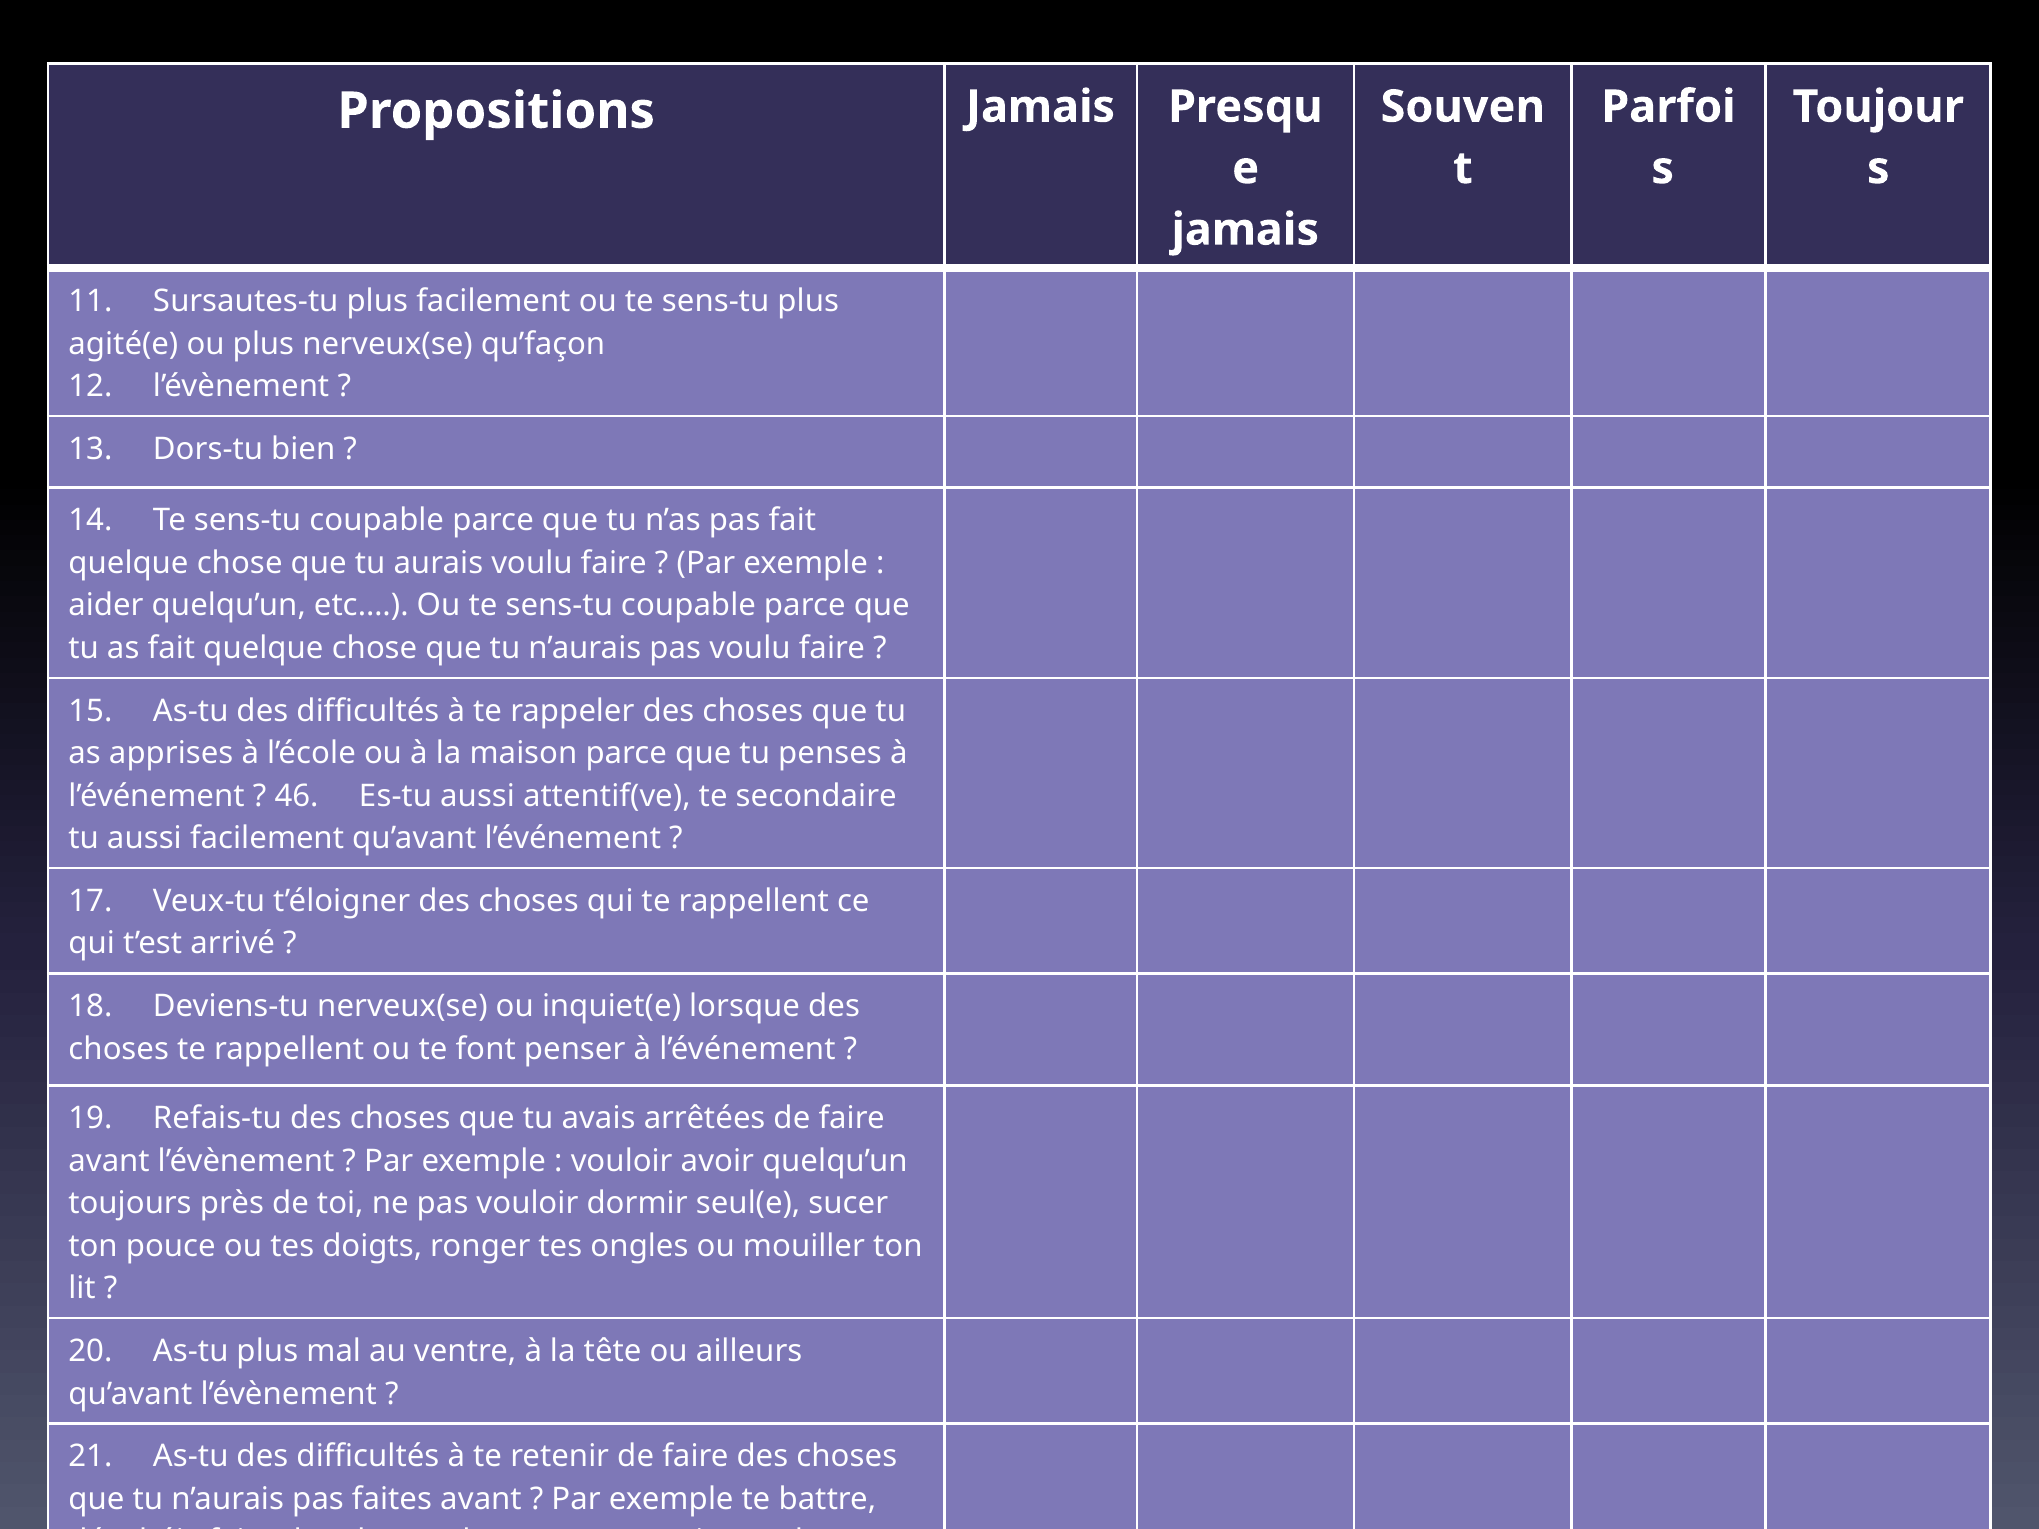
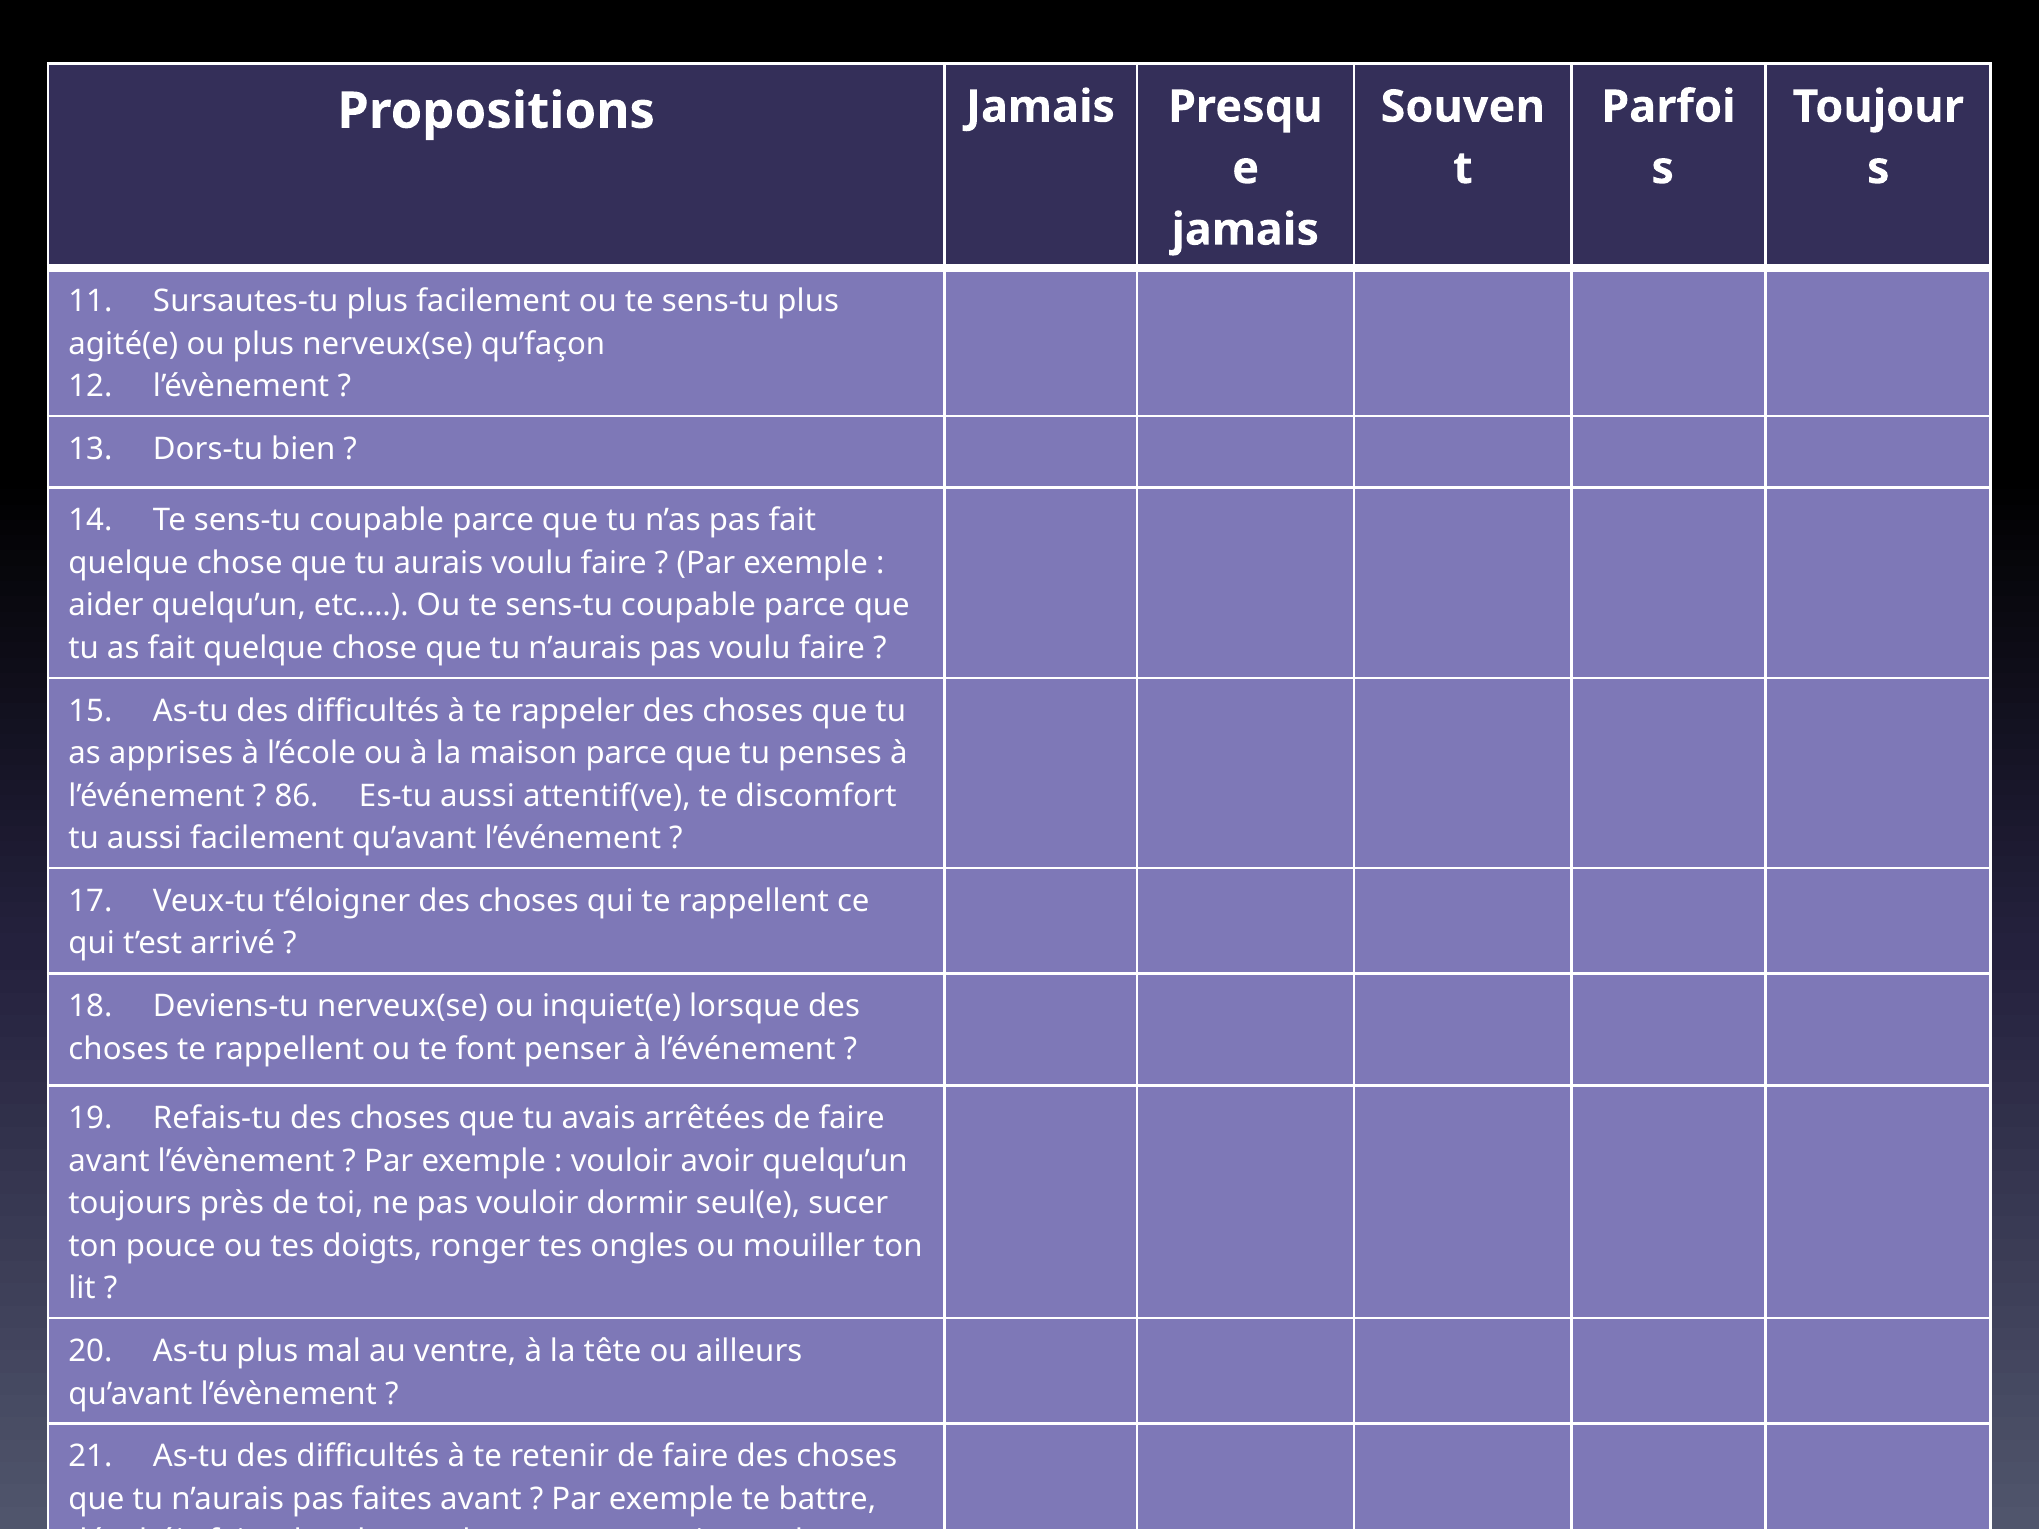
46: 46 -> 86 (296, 796)
secondaire: secondaire -> discomfort (816, 796)
